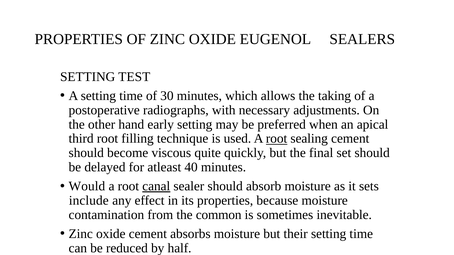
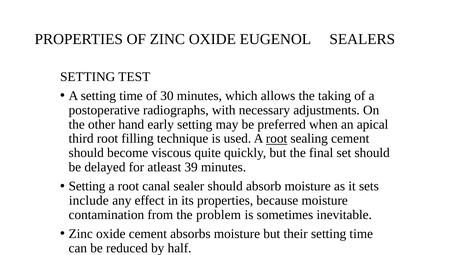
40: 40 -> 39 (191, 167)
Would: Would -> Setting (87, 186)
canal underline: present -> none (156, 186)
common: common -> problem (219, 215)
